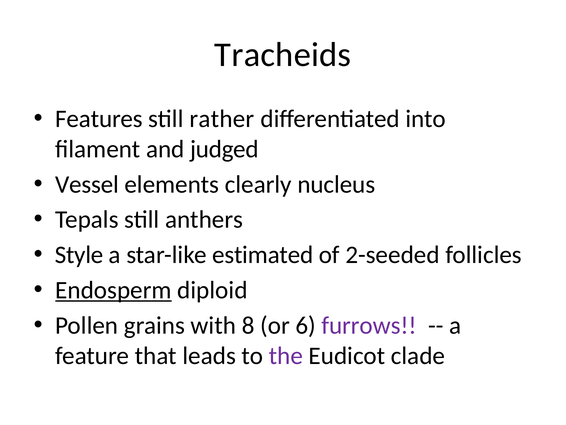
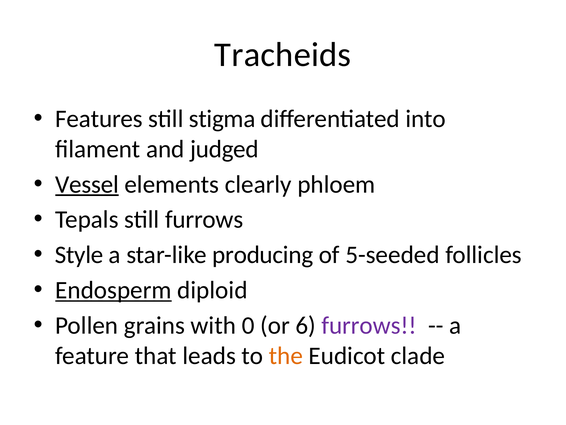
rather: rather -> stigma (222, 119)
Vessel underline: none -> present (87, 184)
nucleus: nucleus -> phloem (336, 184)
still anthers: anthers -> furrows (204, 219)
estimated: estimated -> producing (263, 255)
2-seeded: 2-seeded -> 5-seeded (392, 255)
8: 8 -> 0 (248, 325)
the colour: purple -> orange (286, 355)
